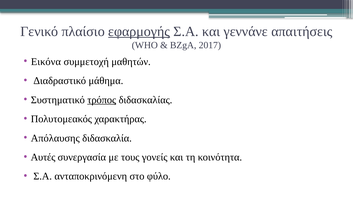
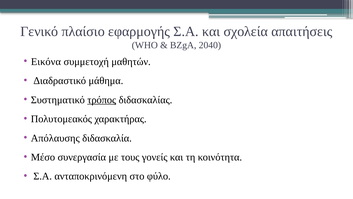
εφαρμογής underline: present -> none (139, 31)
γεννάνε: γεννάνε -> σχολεία (246, 31)
2017: 2017 -> 2040 (210, 45)
Αυτές: Αυτές -> Μέσο (43, 157)
